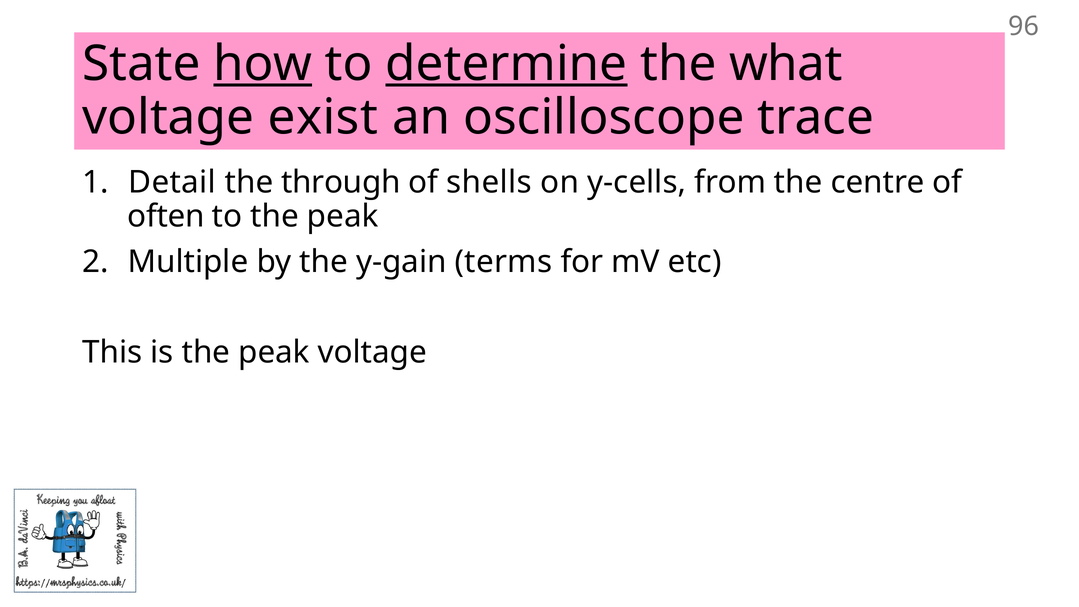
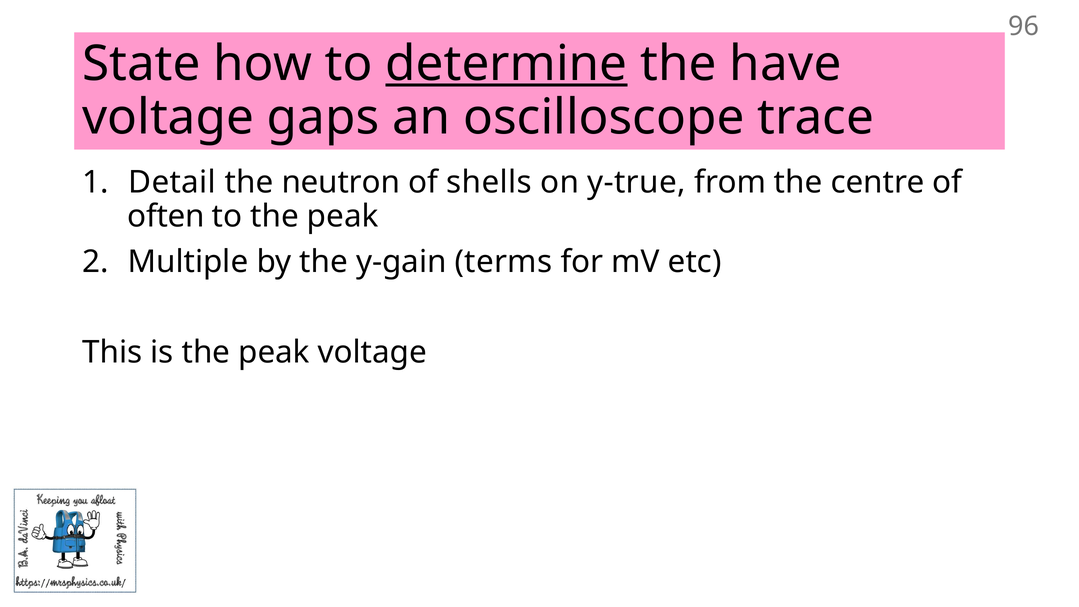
how underline: present -> none (263, 64)
what: what -> have (785, 64)
exist: exist -> gaps (323, 117)
through: through -> neutron (341, 182)
y-cells: y-cells -> y-true (637, 182)
